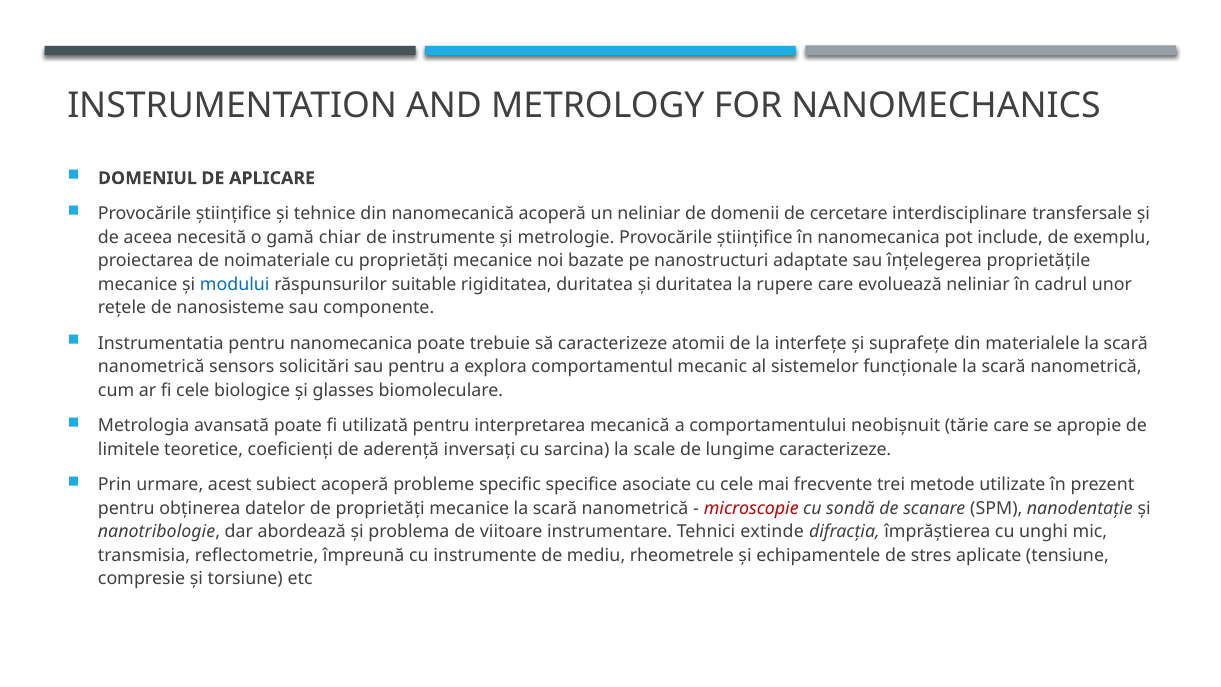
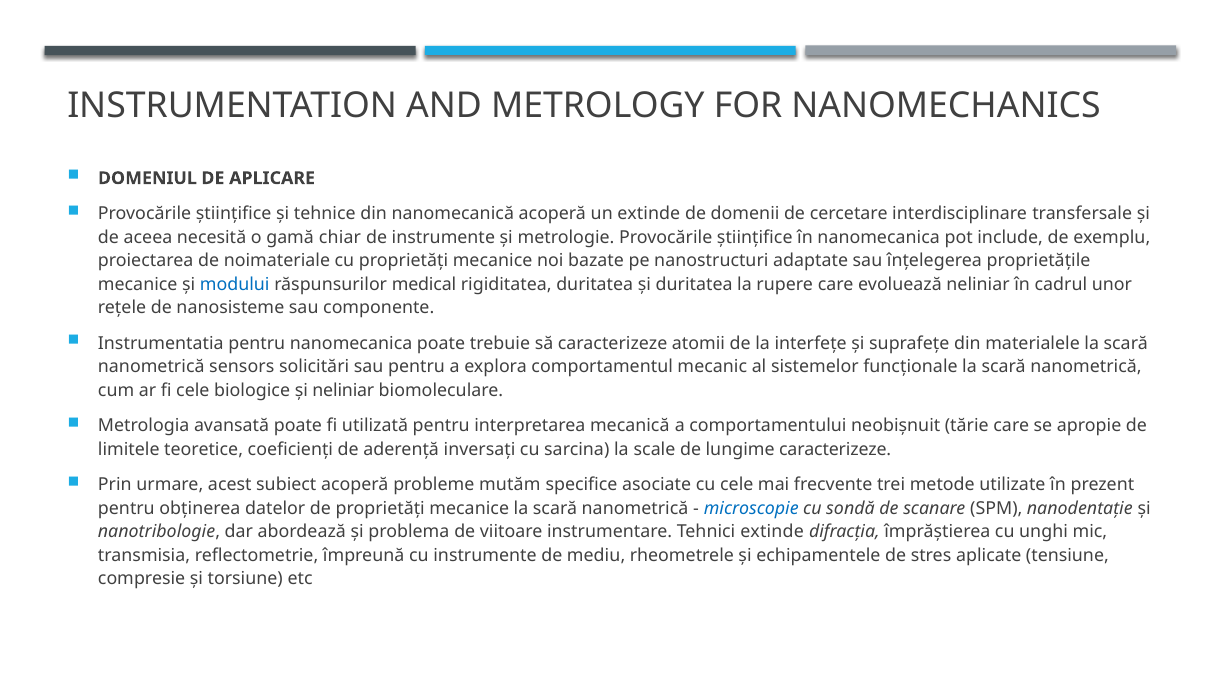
un neliniar: neliniar -> extinde (649, 214)
suitable: suitable -> medical (424, 284)
și glasses: glasses -> neliniar (343, 390)
specific: specific -> mutăm (510, 485)
microscopie colour: red -> blue (751, 508)
